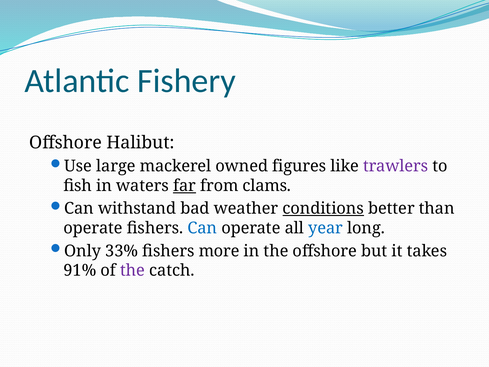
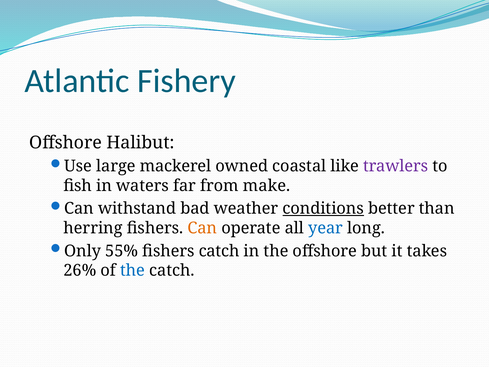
figures: figures -> coastal (299, 166)
far underline: present -> none (185, 186)
clams: clams -> make (267, 186)
operate: operate -> herring (93, 228)
Can colour: blue -> orange (202, 228)
33%: 33% -> 55% (122, 251)
fishers more: more -> catch (219, 251)
91%: 91% -> 26% (80, 270)
the colour: purple -> blue (133, 270)
